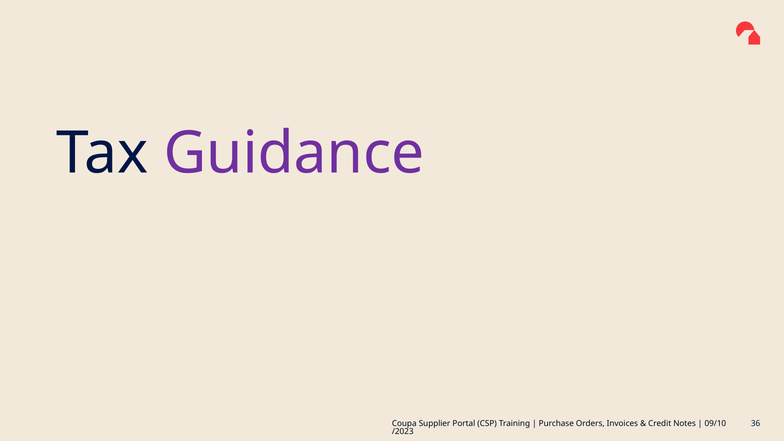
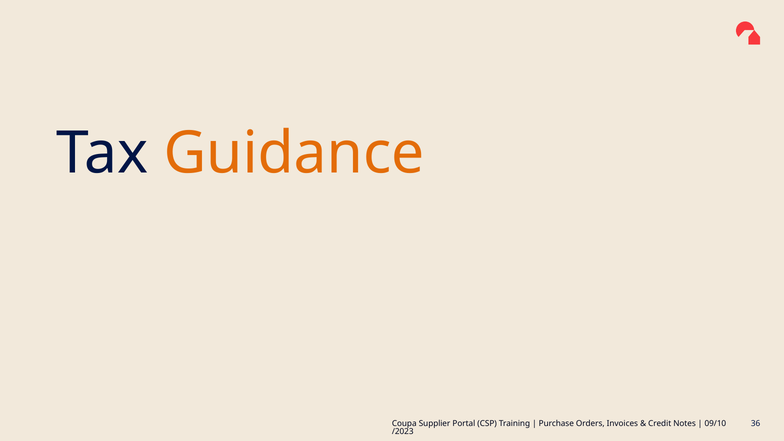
Guidance colour: purple -> orange (294, 153)
